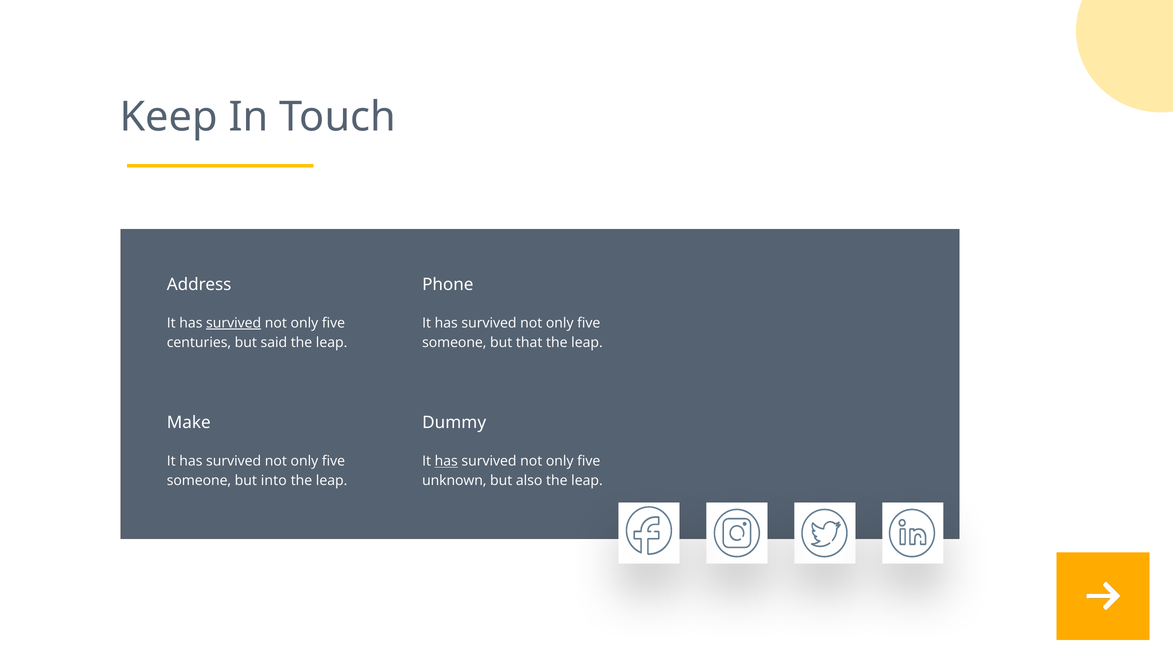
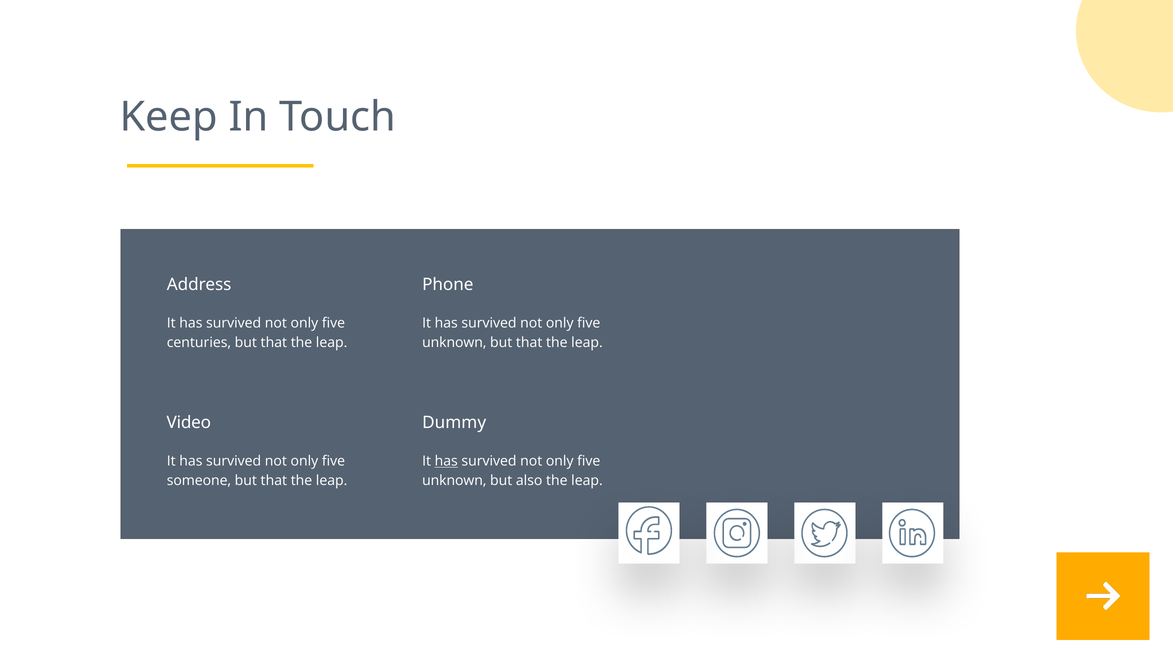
survived underline: present -> none (234, 323)
centuries but said: said -> that (274, 342)
someone: someone -> unknown (454, 342)
Make: Make -> Video (189, 422)
into: into -> that (274, 480)
